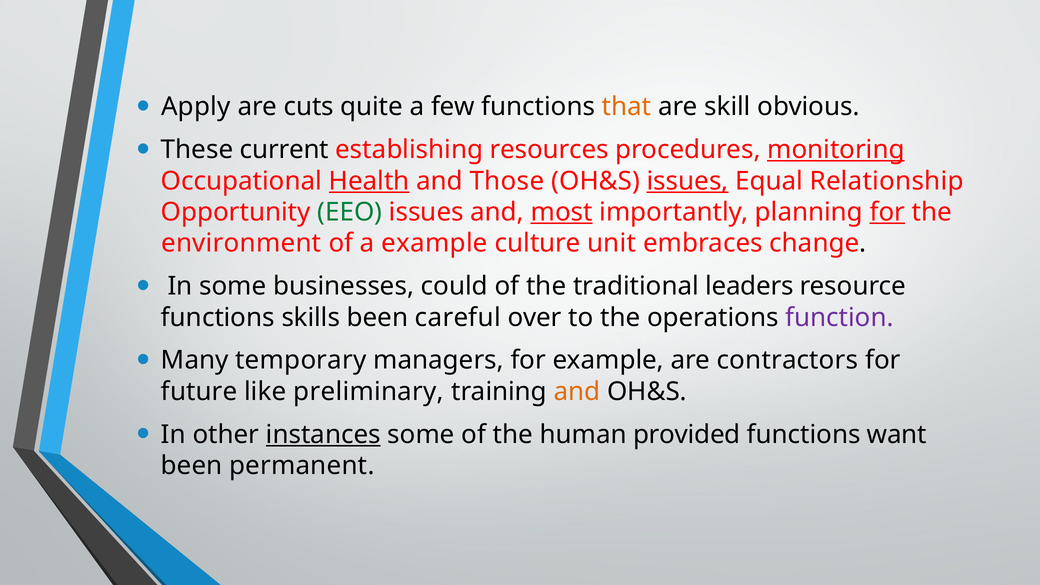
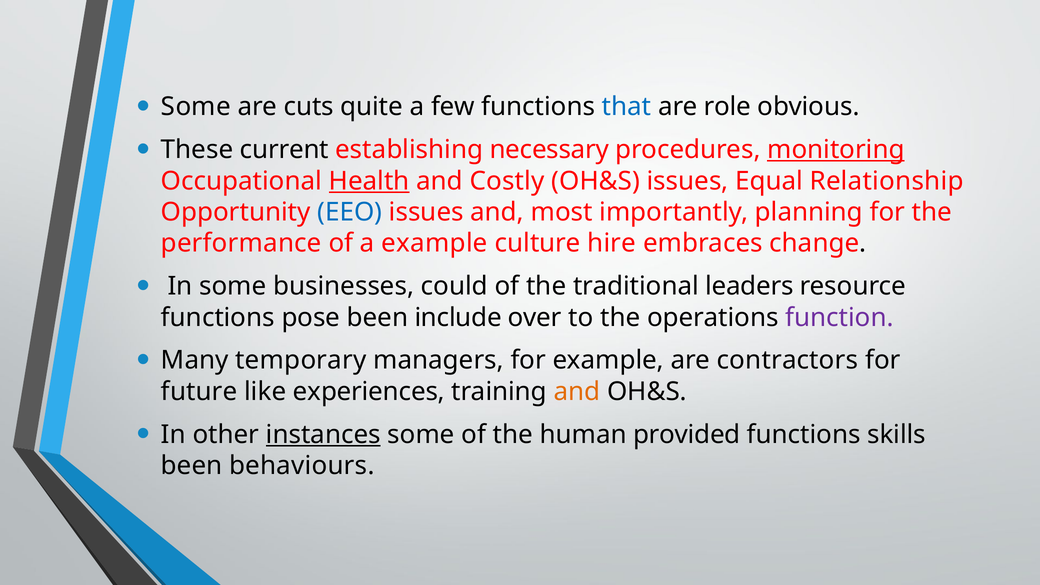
Apply: Apply -> Some (196, 107)
that colour: orange -> blue (627, 107)
skill: skill -> role (728, 107)
resources: resources -> necessary (549, 150)
Those: Those -> Costly (507, 181)
issues underline: present -> none (688, 181)
EEO colour: green -> blue (350, 212)
most underline: present -> none (562, 212)
for underline: present -> none (887, 212)
environment: environment -> performance (241, 243)
unit: unit -> hire (612, 243)
skills: skills -> pose (311, 317)
careful: careful -> include (458, 317)
preliminary: preliminary -> experiences (369, 392)
want: want -> skills (897, 434)
permanent: permanent -> behaviours (302, 466)
